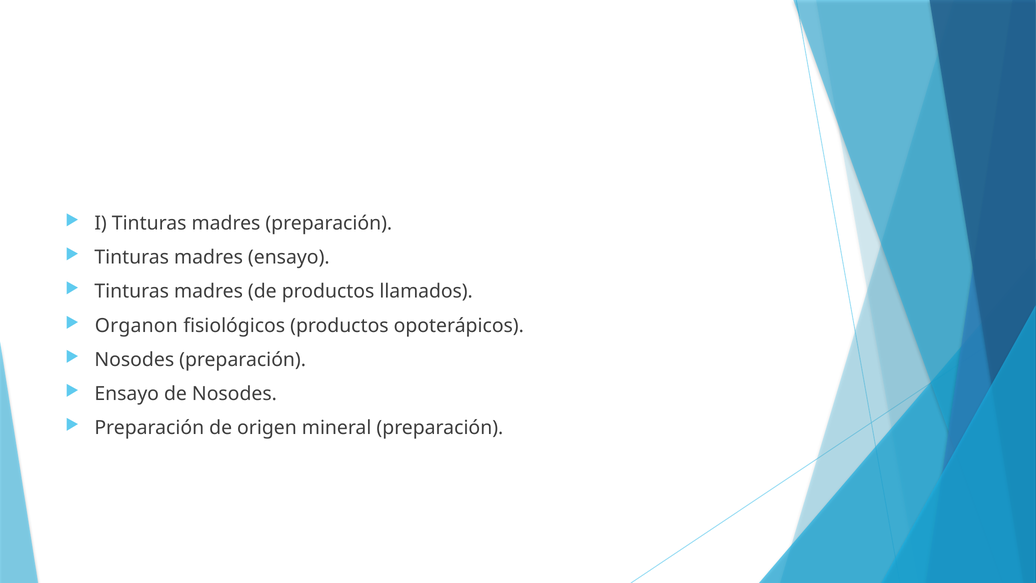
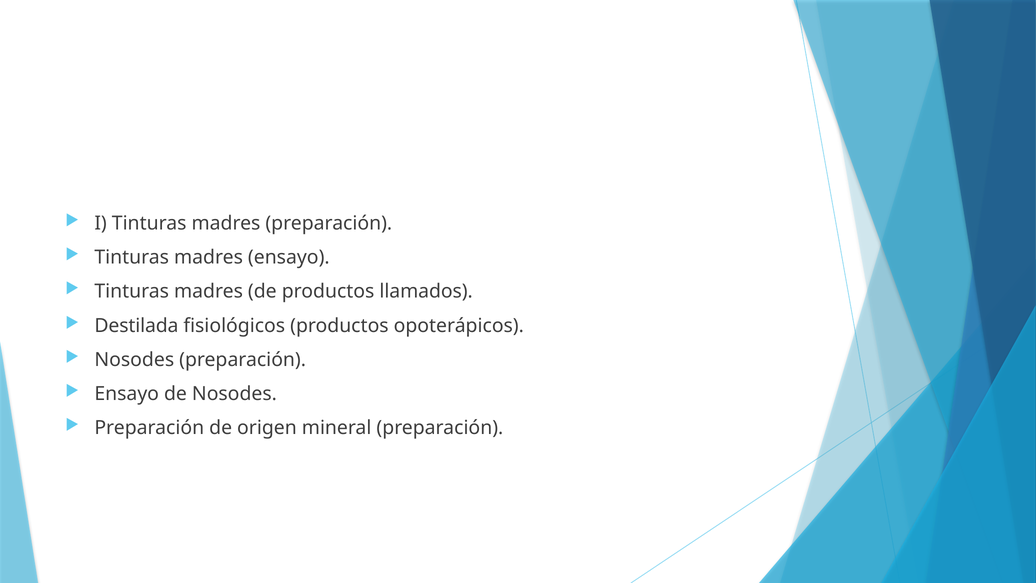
Organon: Organon -> Destilada (136, 326)
